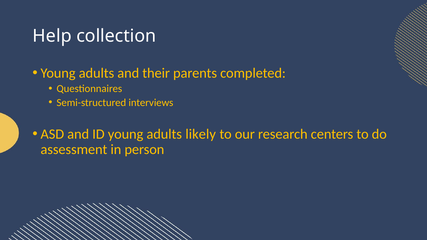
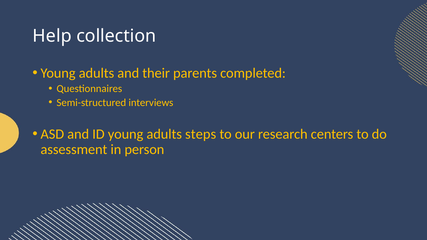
likely: likely -> steps (201, 134)
